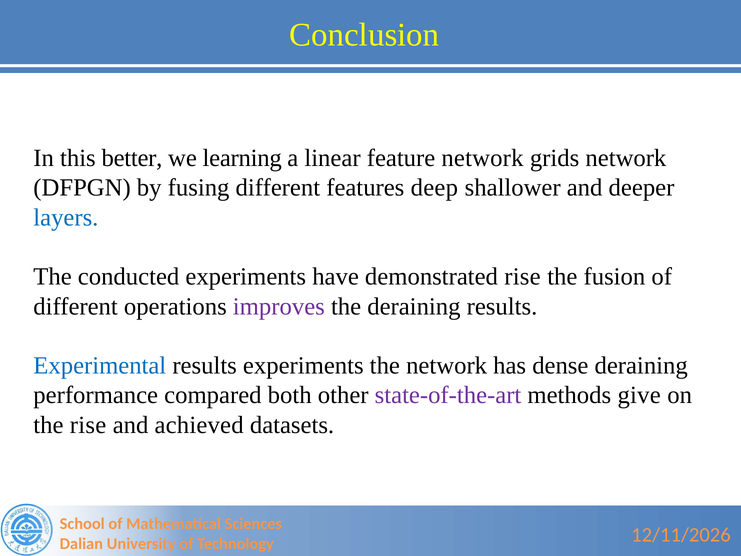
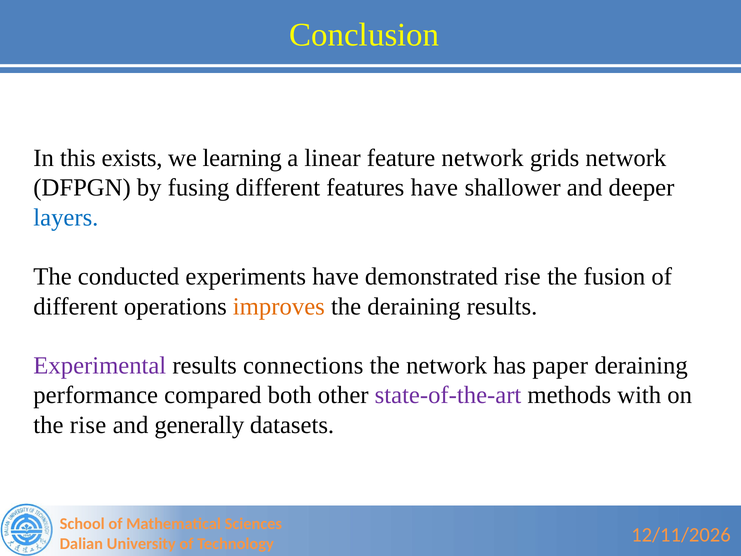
better: better -> exists (132, 158)
features deep: deep -> have (434, 188)
improves colour: purple -> orange (279, 306)
Experimental colour: blue -> purple (100, 365)
results experiments: experiments -> connections (303, 365)
dense: dense -> paper (560, 365)
give: give -> with (639, 395)
achieved: achieved -> generally (199, 425)
